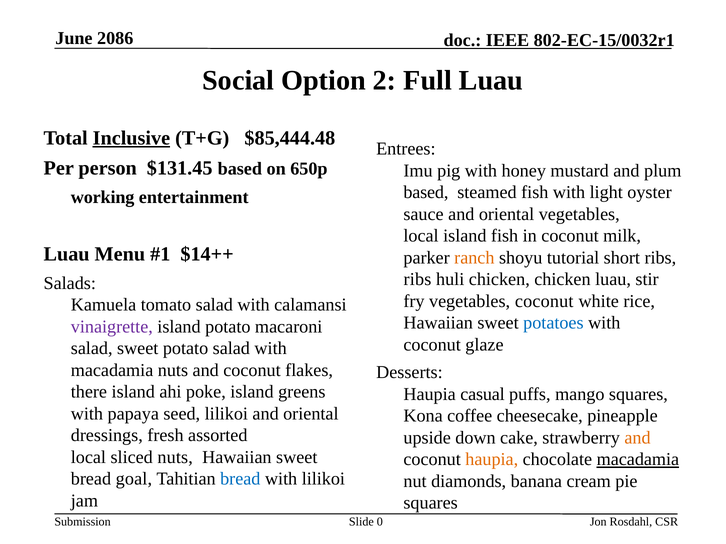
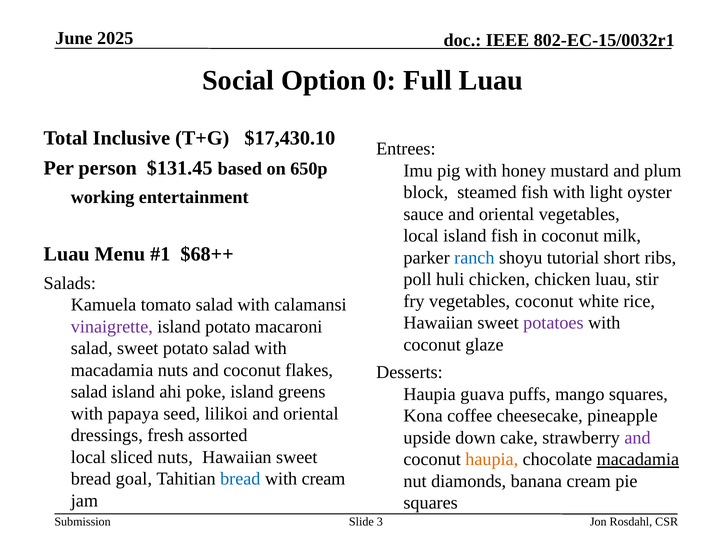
2086: 2086 -> 2025 (115, 38)
2: 2 -> 0 (385, 81)
Inclusive underline: present -> none (131, 138)
$85,444.48: $85,444.48 -> $17,430.10 (290, 138)
based: based -> block (426, 192)
$14++: $14++ -> $68++ (207, 254)
ranch colour: orange -> blue (474, 258)
ribs: ribs -> poll (418, 280)
potatoes colour: blue -> purple (553, 323)
there: there -> salad (89, 392)
casual: casual -> guava (482, 395)
and colour: orange -> purple (638, 438)
with lilikoi: lilikoi -> cream (323, 479)
0: 0 -> 3 (380, 522)
